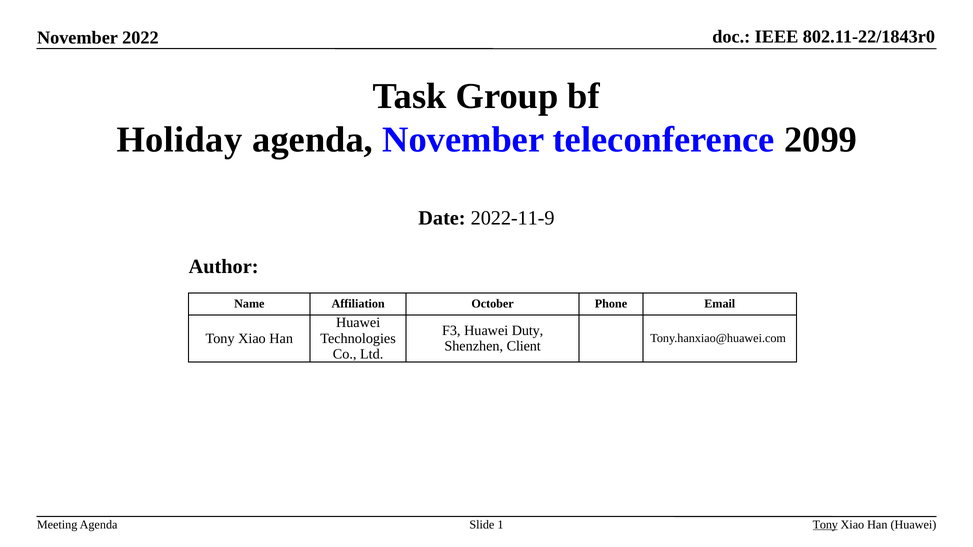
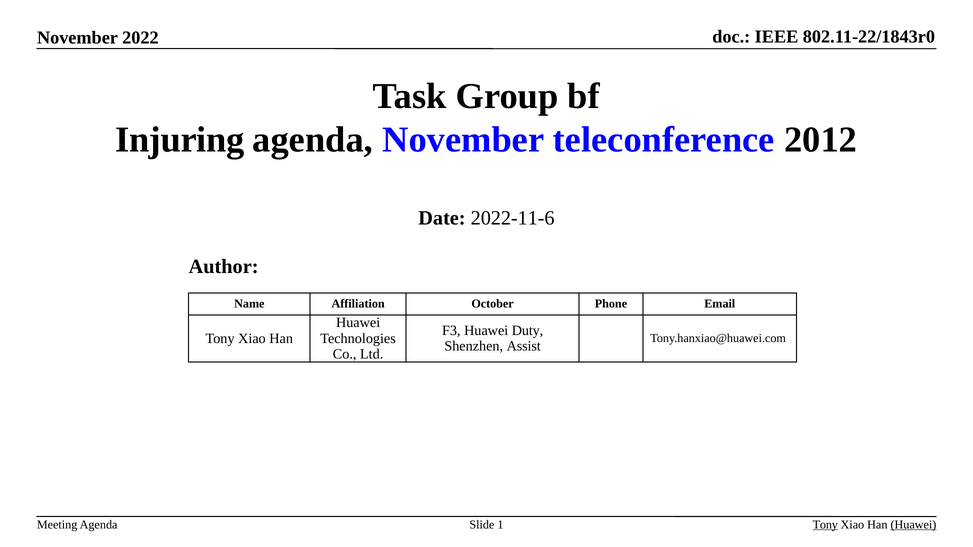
Holiday: Holiday -> Injuring (180, 140)
2099: 2099 -> 2012 (821, 140)
2022-11-9: 2022-11-9 -> 2022-11-6 (513, 218)
Client: Client -> Assist (524, 346)
Huawei underline: none -> present (913, 525)
